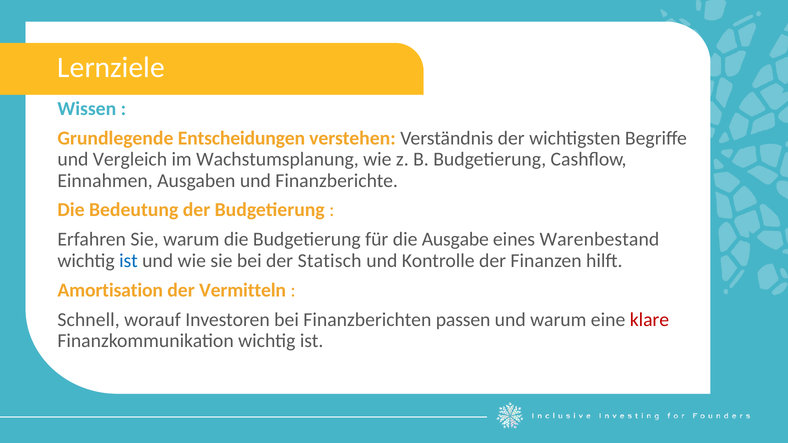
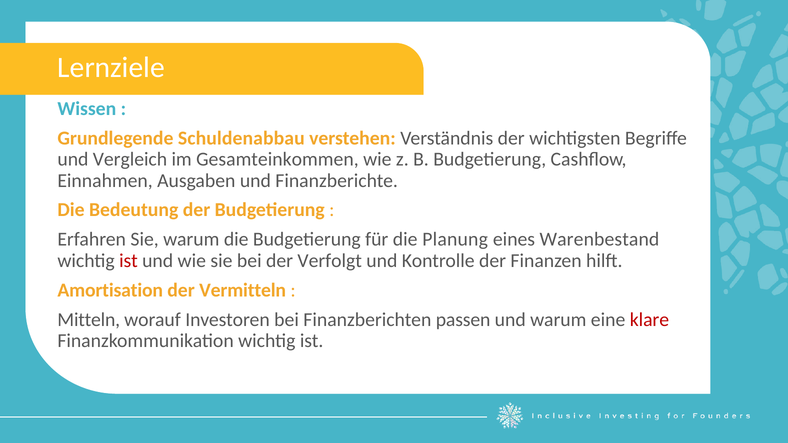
Entscheidungen: Entscheidungen -> Schuldenabbau (241, 138)
Wachstumsplanung: Wachstumsplanung -> Gesamteinkommen (277, 159)
Ausgabe: Ausgabe -> Planung (455, 240)
ist colour: blue -> red (128, 261)
Statisch: Statisch -> Verfolgt (330, 261)
Schnell: Schnell -> Mitteln (89, 320)
